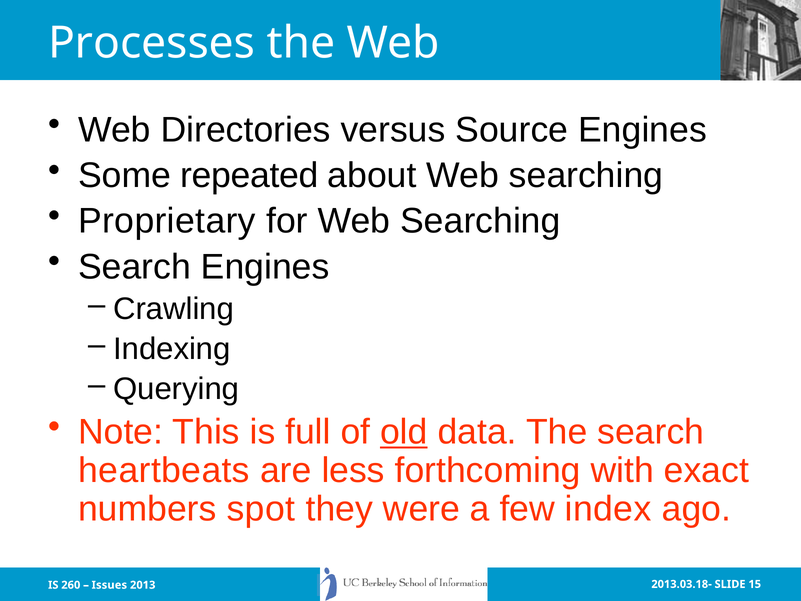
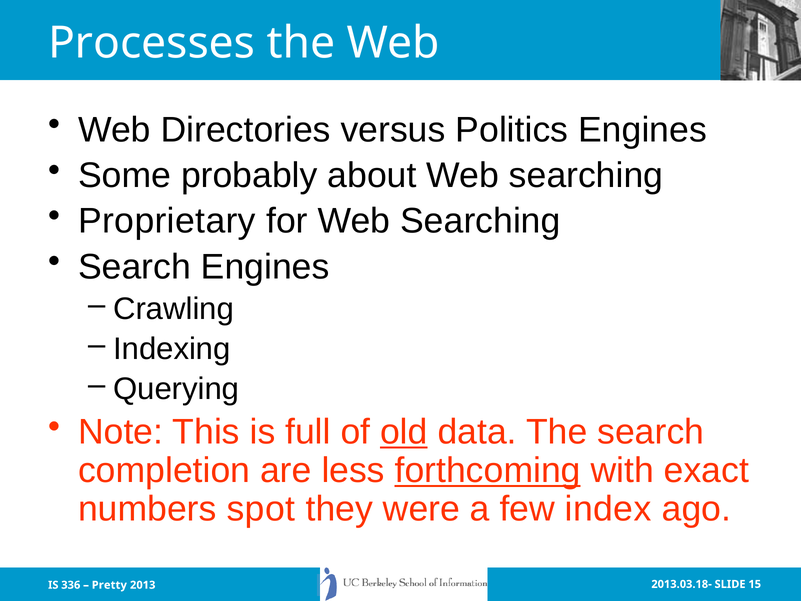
Source: Source -> Politics (512, 130)
repeated: repeated -> probably (249, 175)
heartbeats: heartbeats -> completion (164, 470)
forthcoming underline: none -> present (488, 470)
260: 260 -> 336 (71, 585)
Issues: Issues -> Pretty (109, 585)
